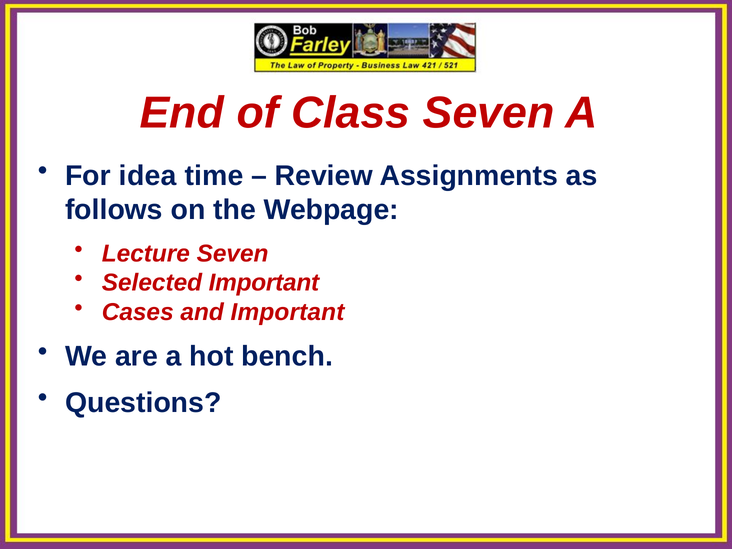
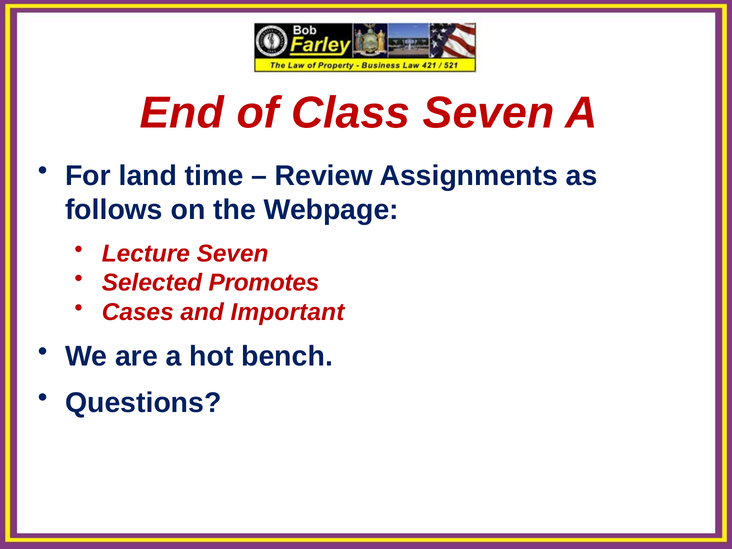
idea: idea -> land (148, 176)
Selected Important: Important -> Promotes (264, 283)
